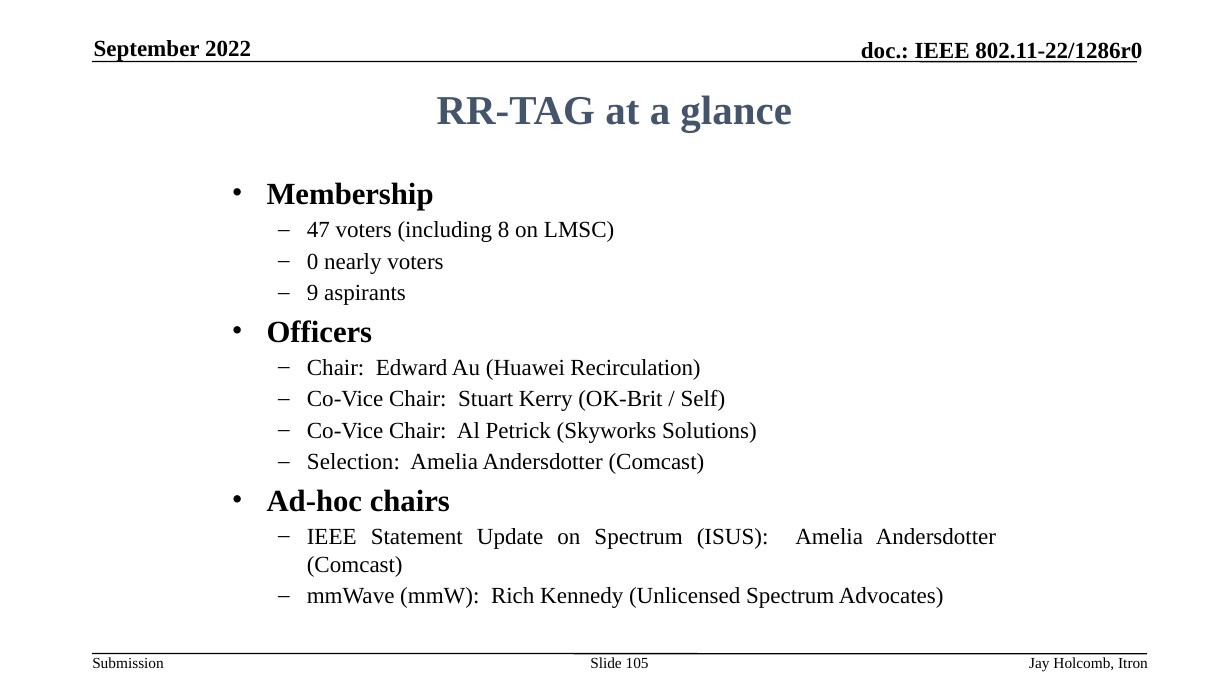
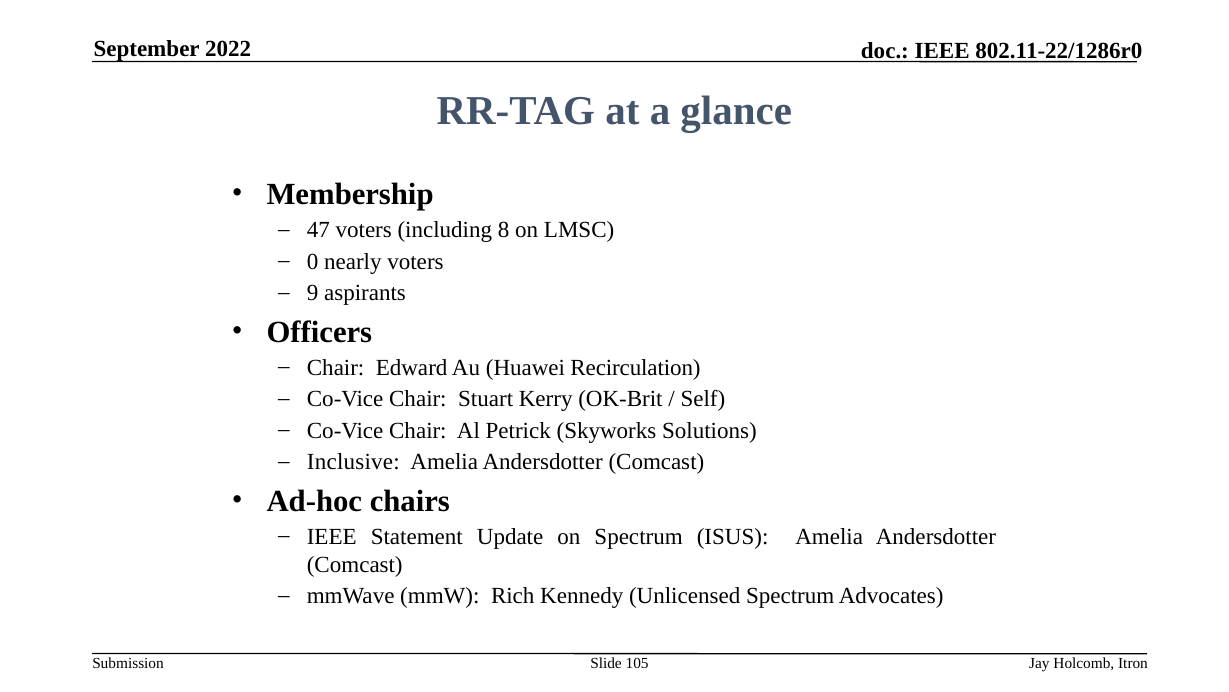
Selection: Selection -> Inclusive (353, 462)
